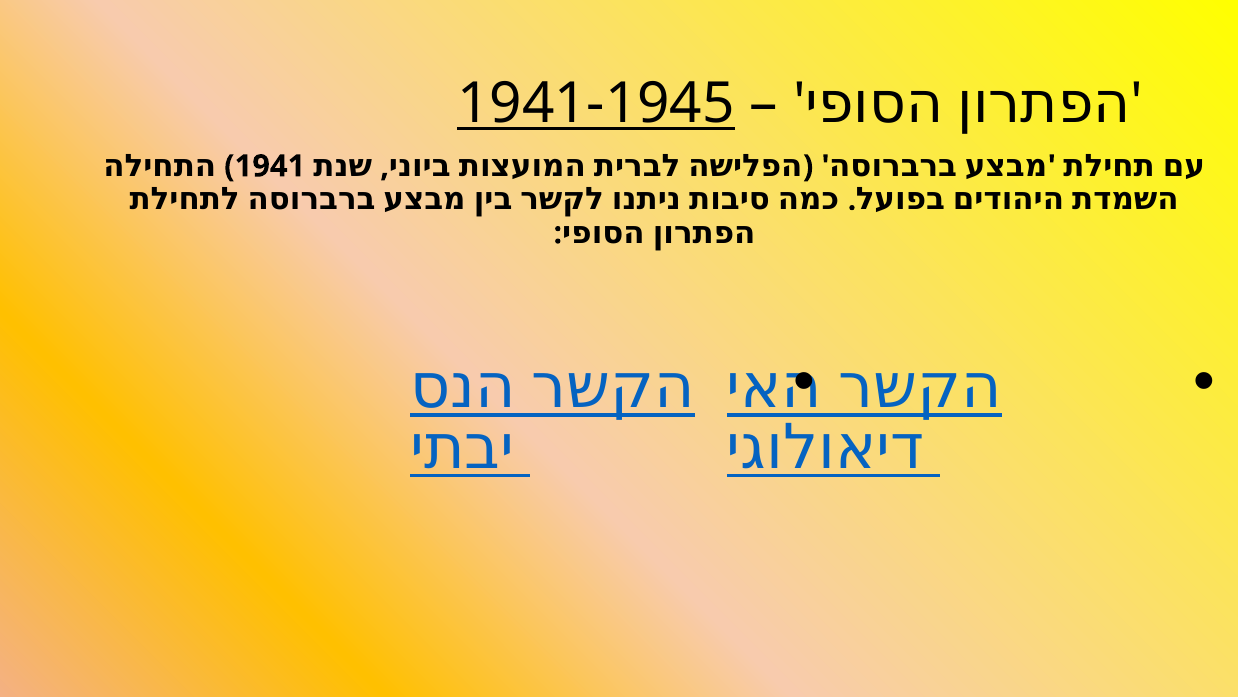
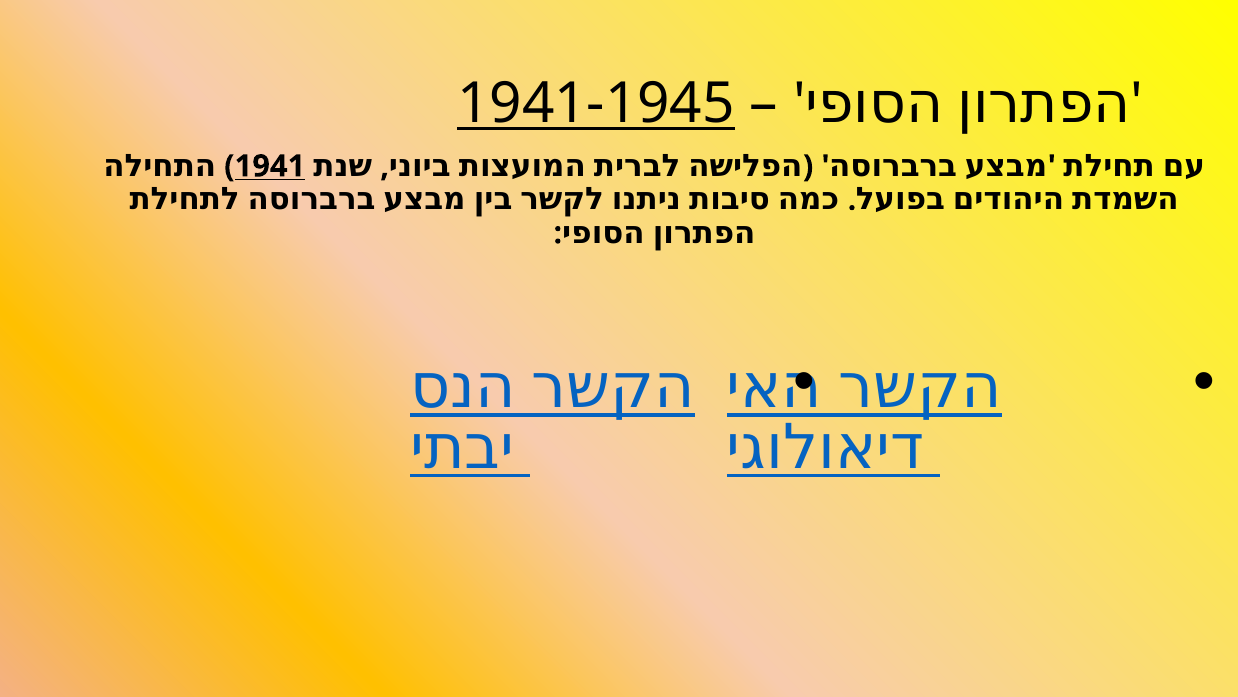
1941 underline: none -> present (270, 166)
